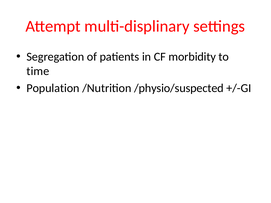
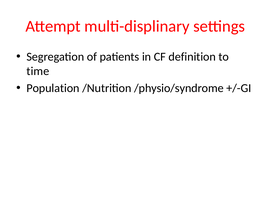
morbidity: morbidity -> definition (192, 57)
/physio/suspected: /physio/suspected -> /physio/syndrome (179, 88)
